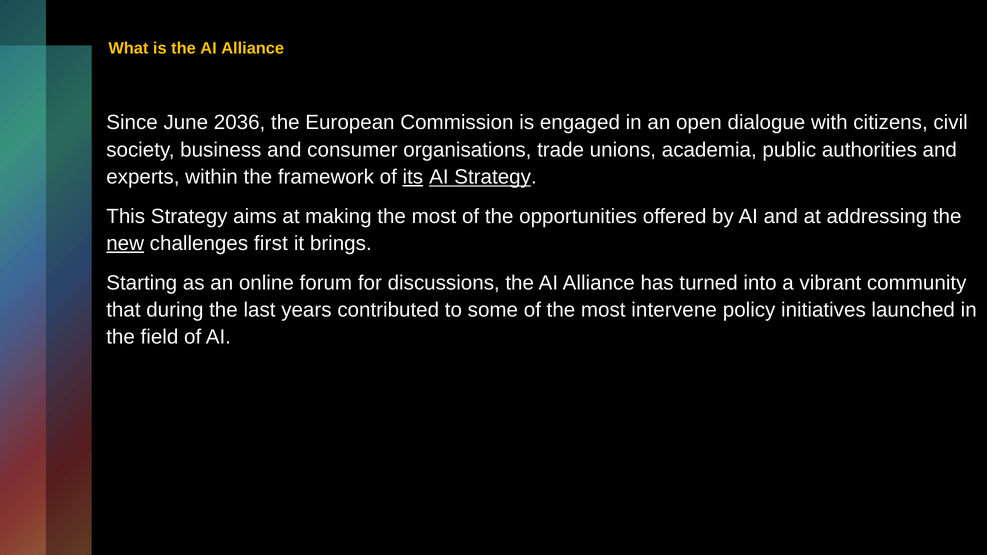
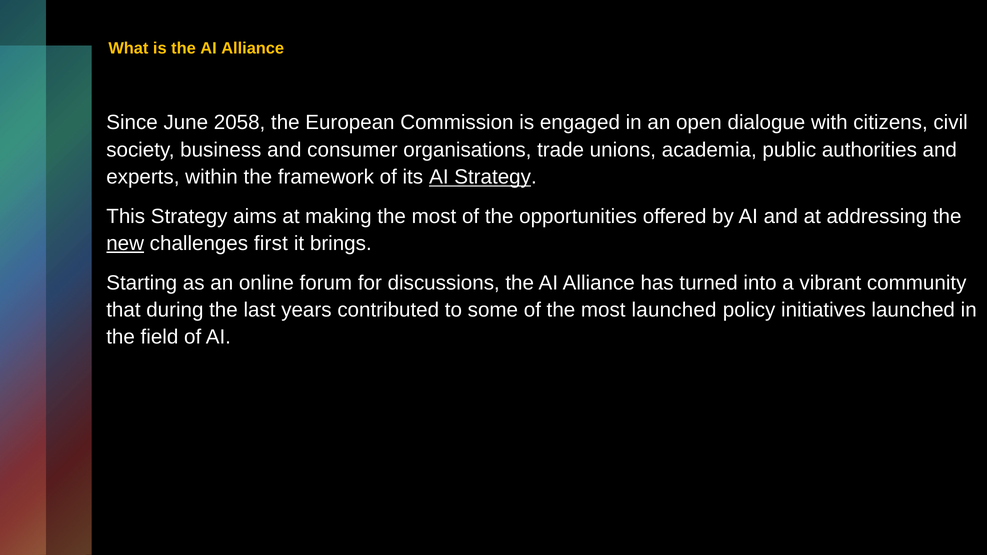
2036: 2036 -> 2058 (240, 123)
its underline: present -> none (413, 177)
most intervene: intervene -> launched (674, 310)
